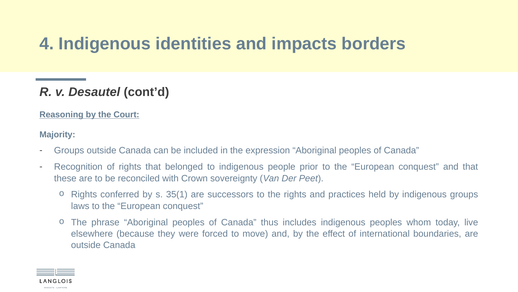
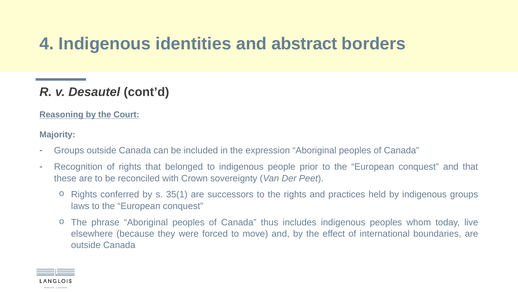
impacts: impacts -> abstract (304, 44)
